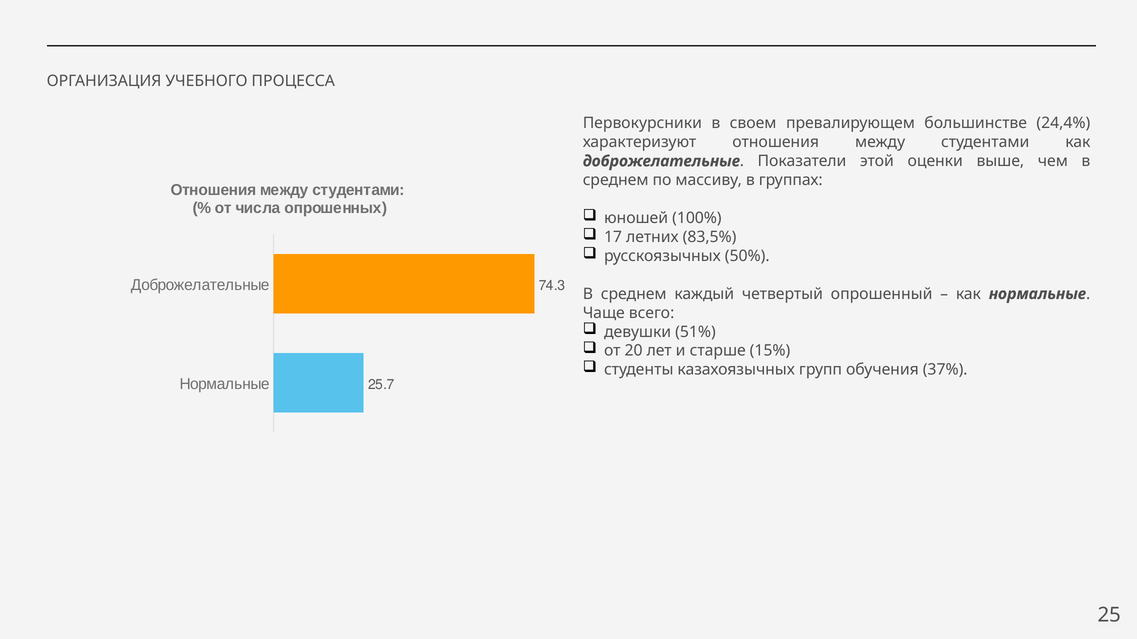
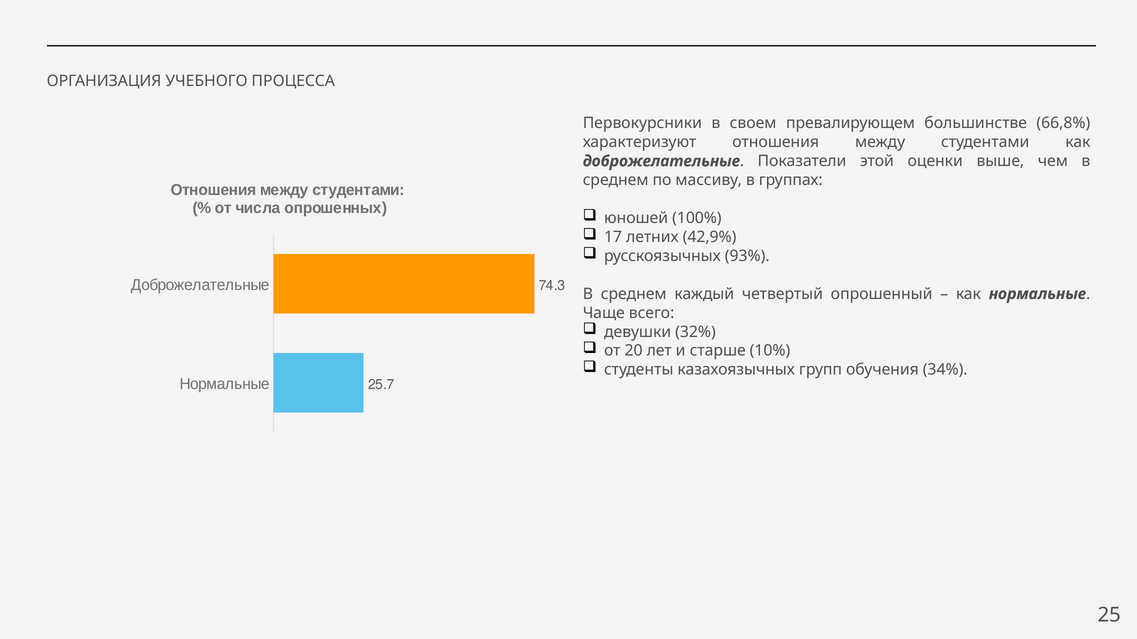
24,4%: 24,4% -> 66,8% (1063, 123)
83,5%: 83,5% -> 42,9% (710, 237)
50%: 50% -> 93% (747, 256)
51%: 51% -> 32% (695, 332)
15%: 15% -> 10% (770, 351)
37%: 37% -> 34% (945, 370)
